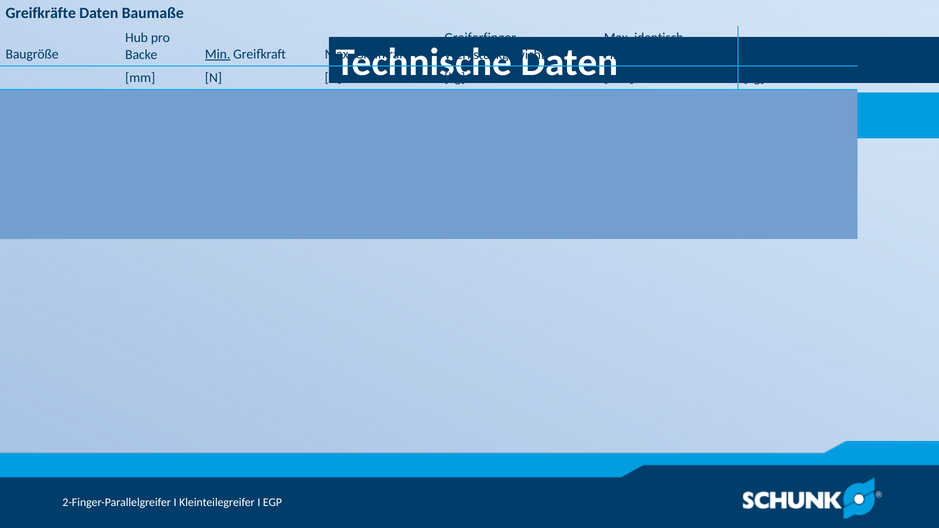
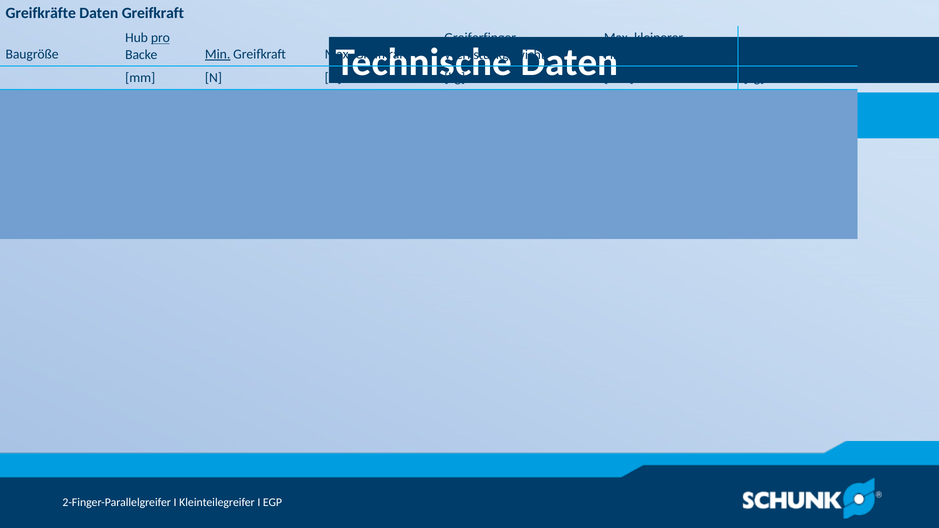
Daten Baumaße: Baumaße -> Greifkraft (153, 13)
pro underline: none -> present (160, 38)
identisch: identisch -> kleinerer (659, 38)
